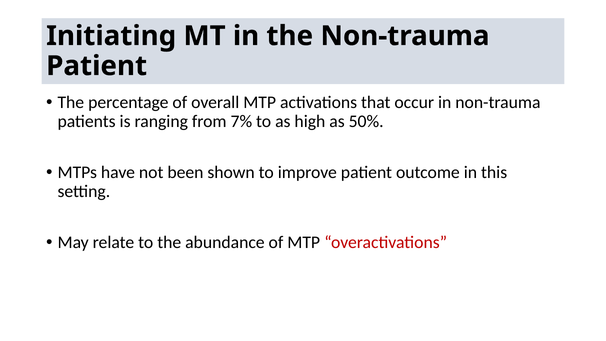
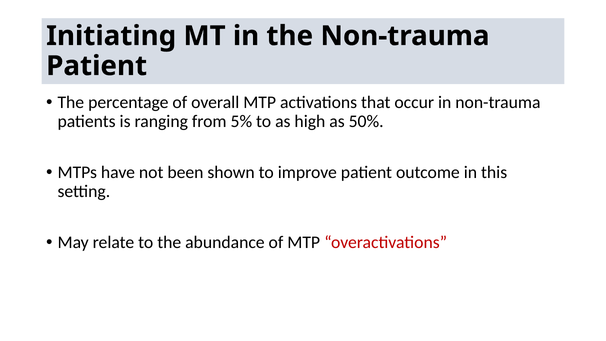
7%: 7% -> 5% (241, 122)
